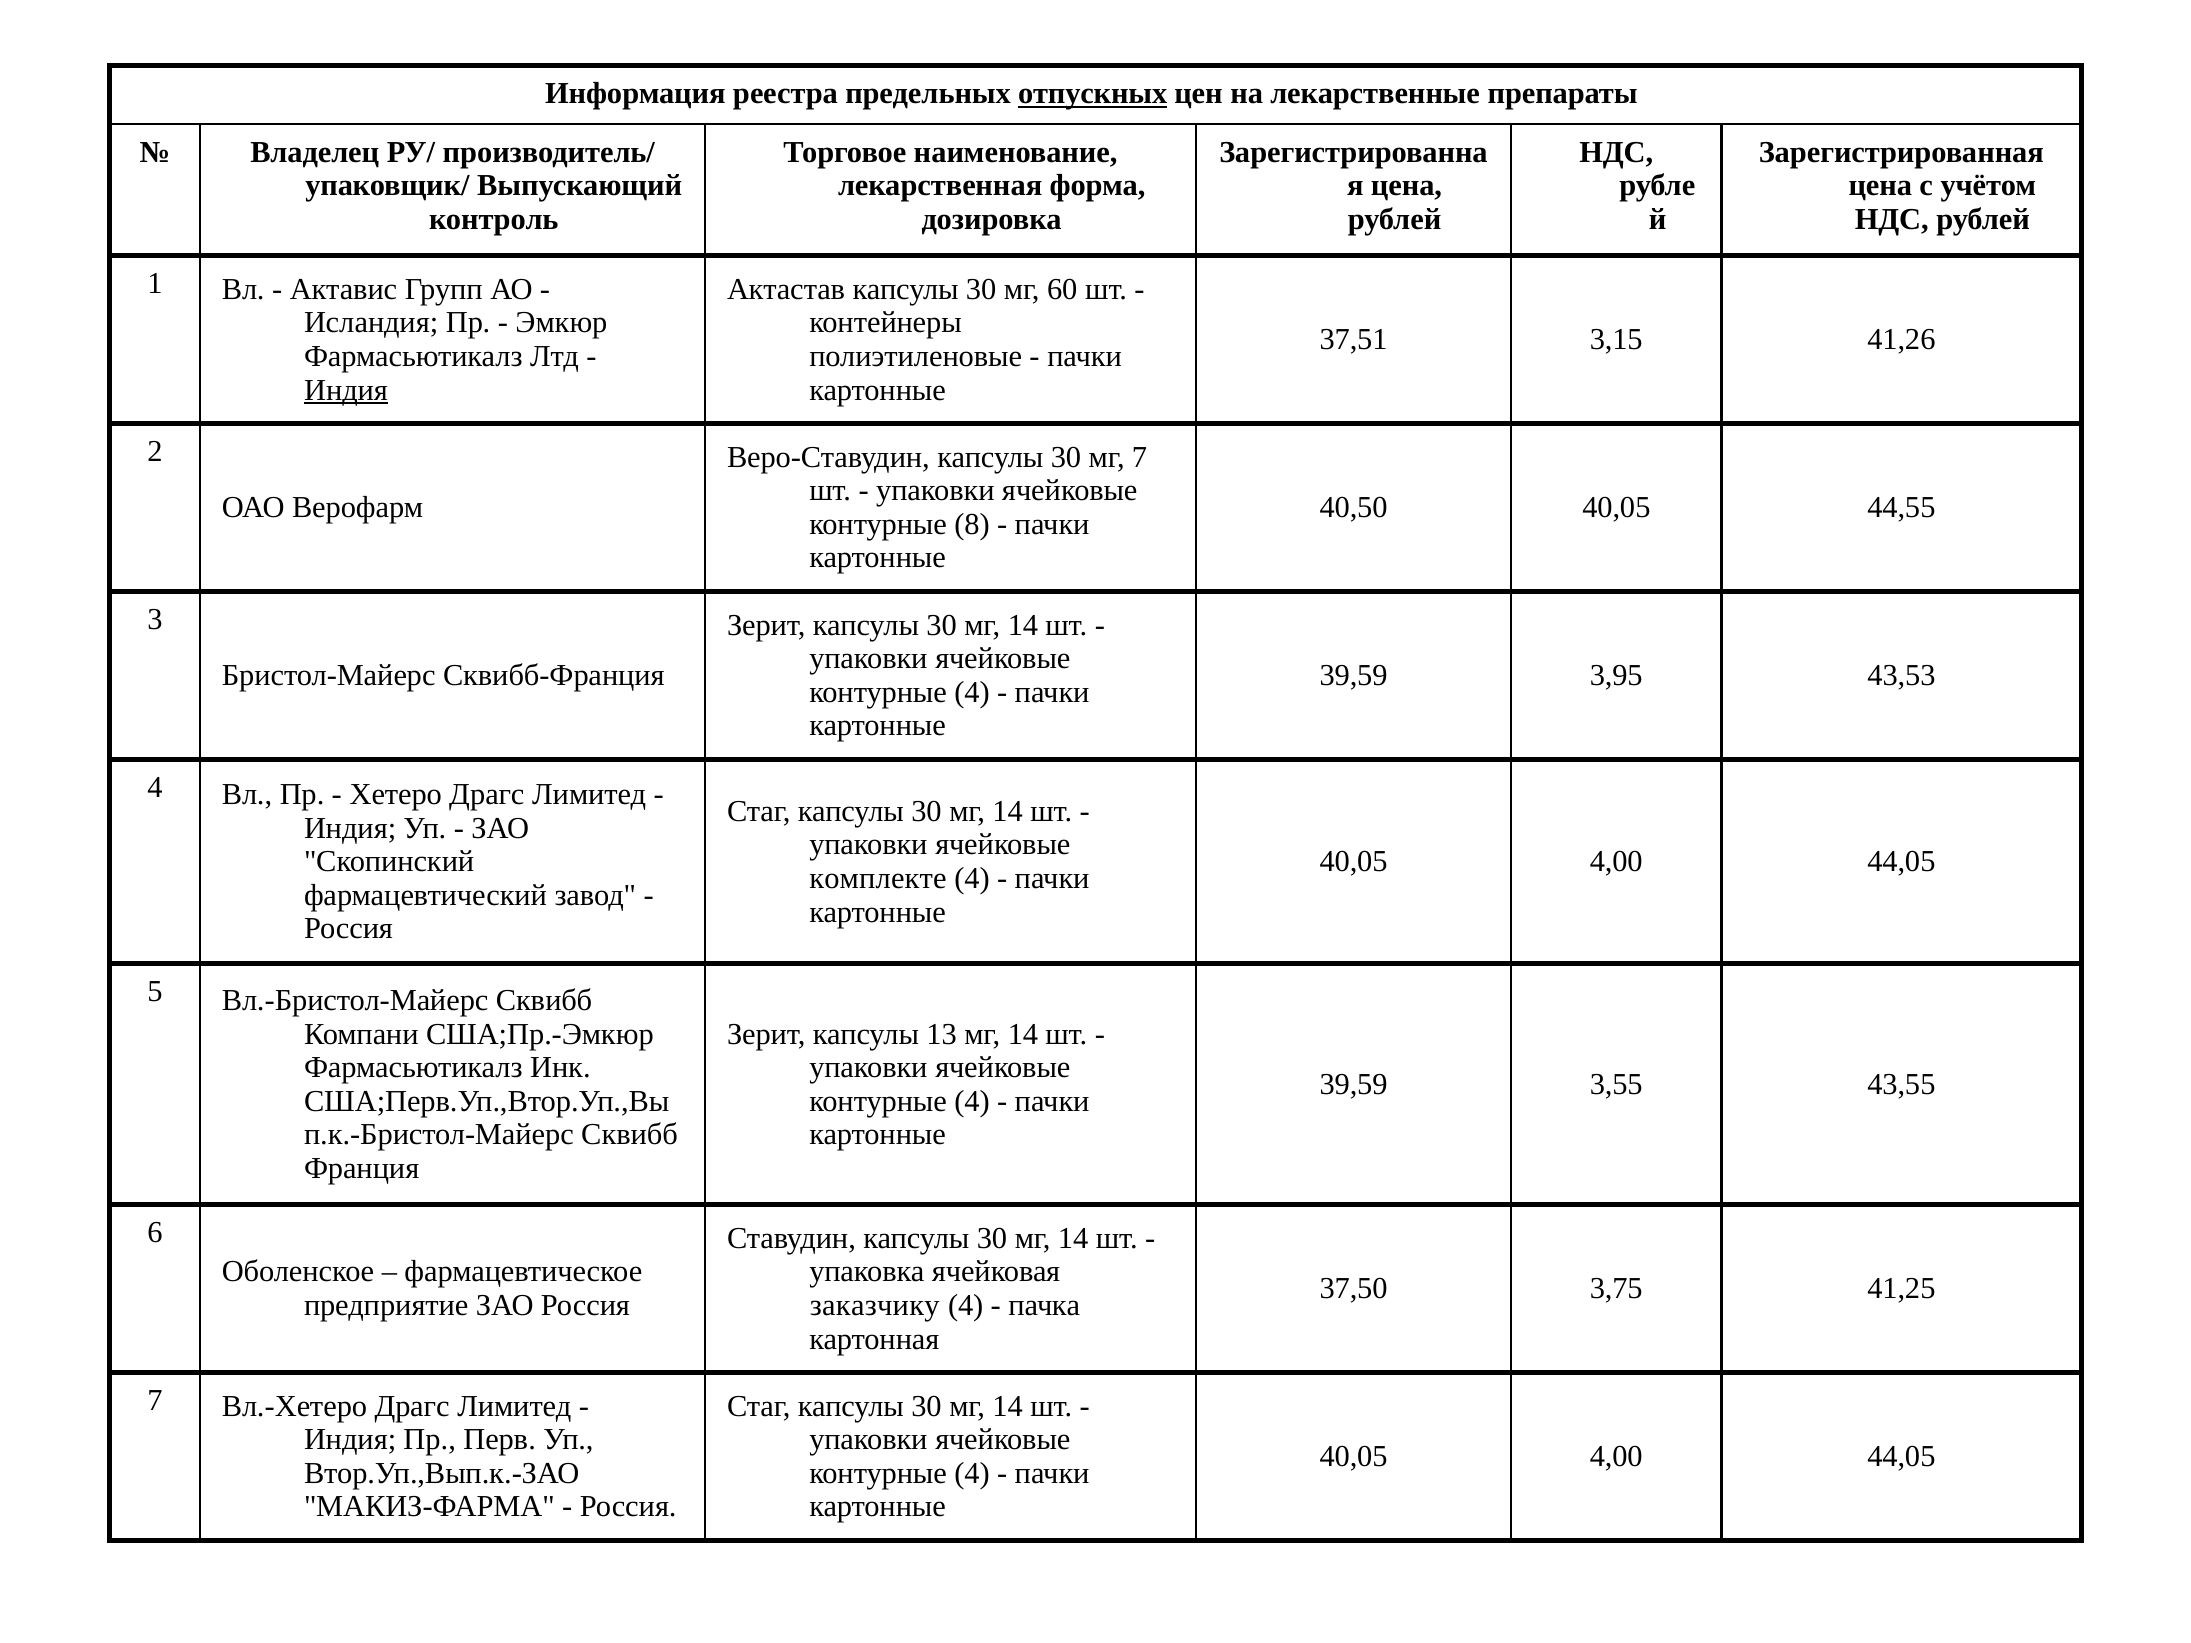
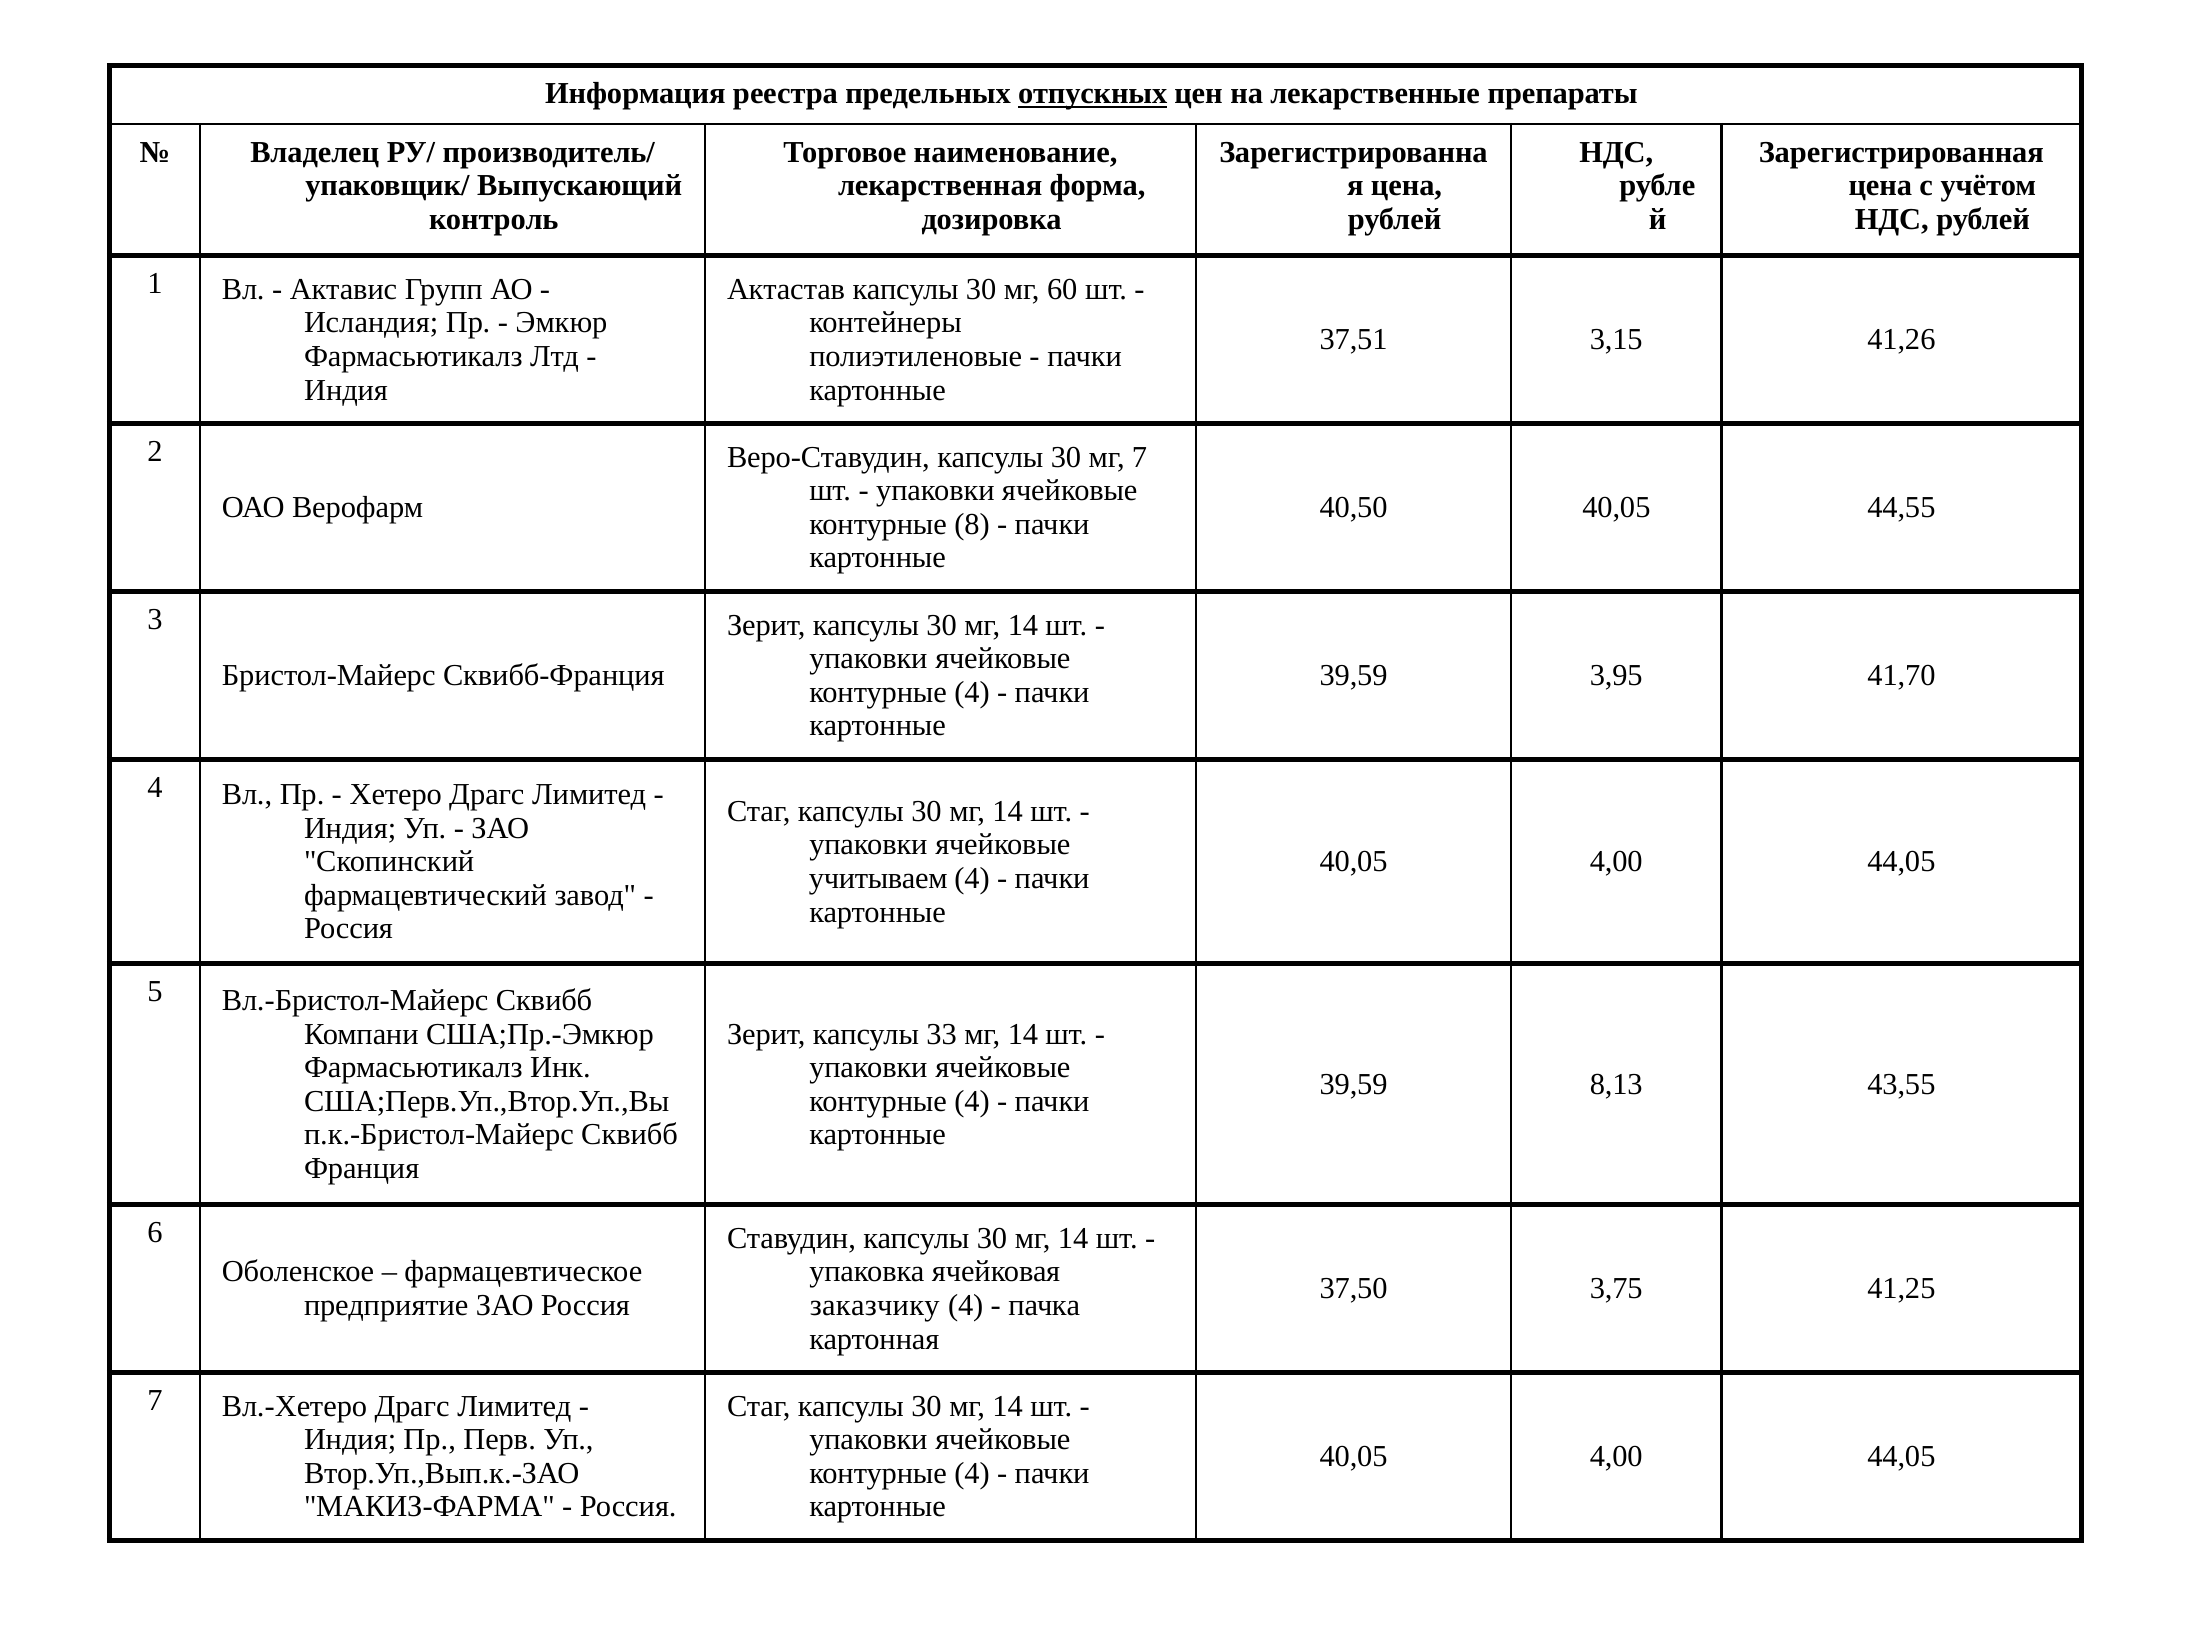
Индия underline: present -> none (346, 390)
43,53: 43,53 -> 41,70 (1901, 676)
комплекте: комплекте -> учитываем (878, 879)
13: 13 -> 33 (942, 1034)
3,55: 3,55 -> 8,13 (1616, 1085)
